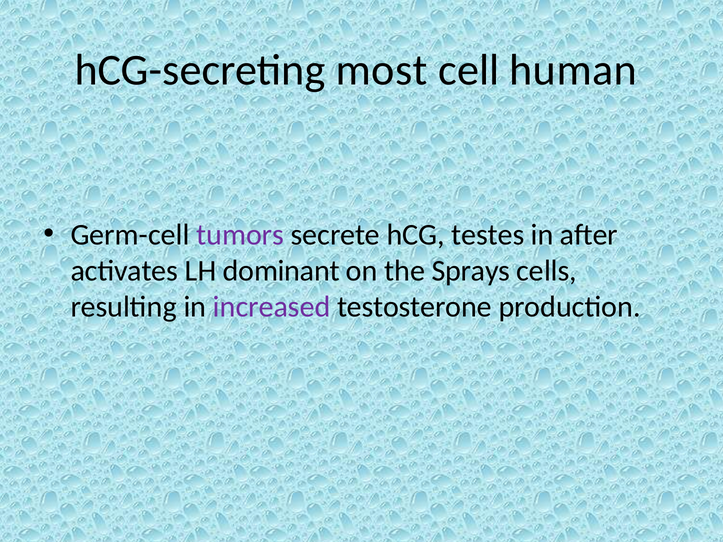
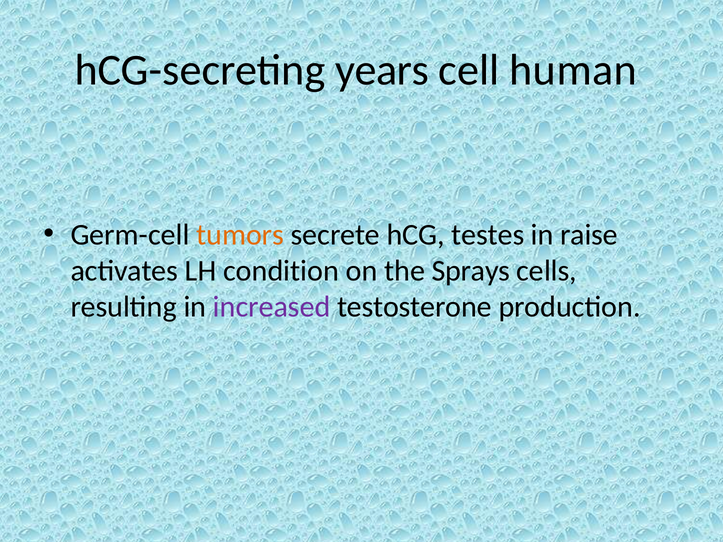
most: most -> years (382, 70)
tumors colour: purple -> orange (240, 235)
after: after -> raise (589, 235)
dominant: dominant -> condition (281, 271)
